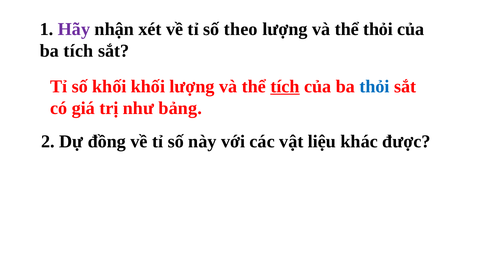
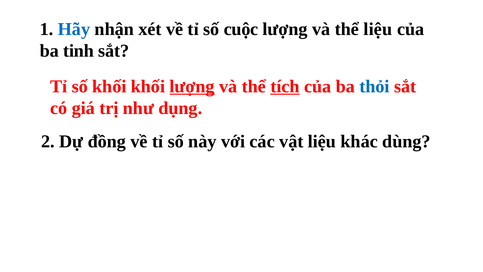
Hãy colour: purple -> blue (74, 29)
theo: theo -> cuộc (241, 29)
thể thỏi: thỏi -> liệu (378, 29)
ba tích: tích -> tinh (79, 51)
lượng underline: none -> present (192, 86)
bảng: bảng -> dụng (180, 108)
được: được -> dùng (406, 141)
